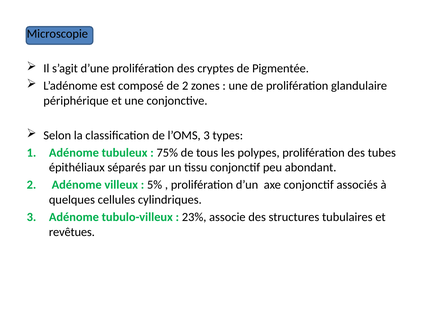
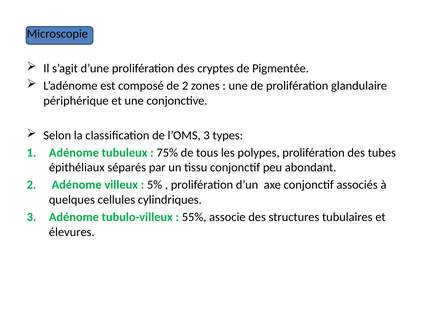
23%: 23% -> 55% (194, 217)
revêtues: revêtues -> élevures (72, 232)
